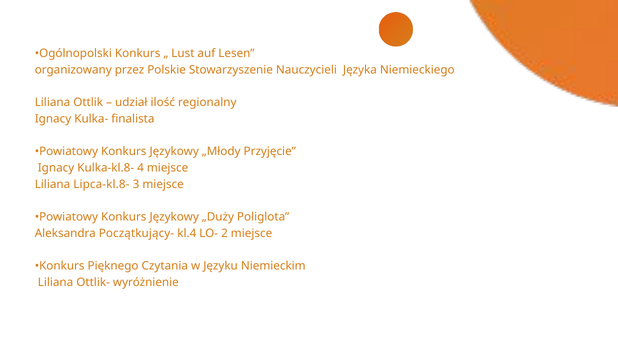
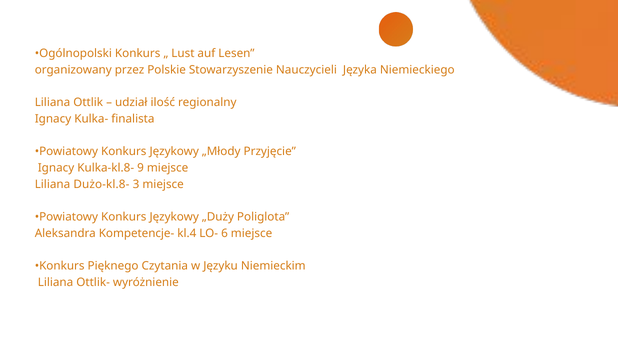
4: 4 -> 9 (141, 168)
Lipca-kl.8-: Lipca-kl.8- -> Dużo-kl.8- (101, 185)
Początkujący-: Początkujący- -> Kompetencje- (137, 234)
2: 2 -> 6 (225, 234)
